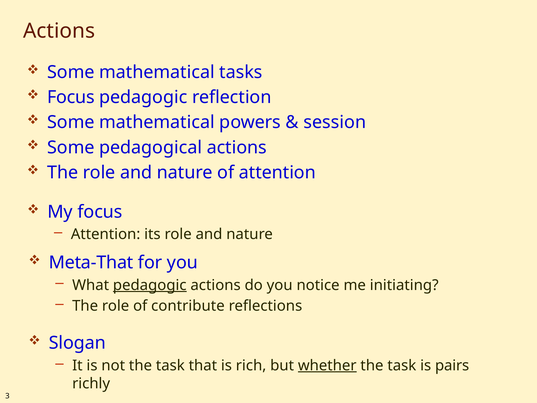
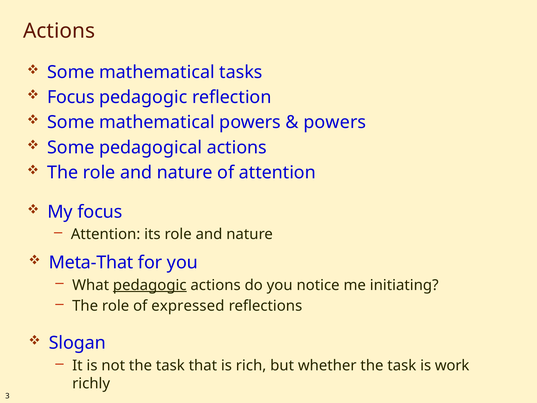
session: session -> powers (335, 122)
contribute: contribute -> expressed (188, 306)
whether underline: present -> none (327, 365)
pairs: pairs -> work (452, 365)
